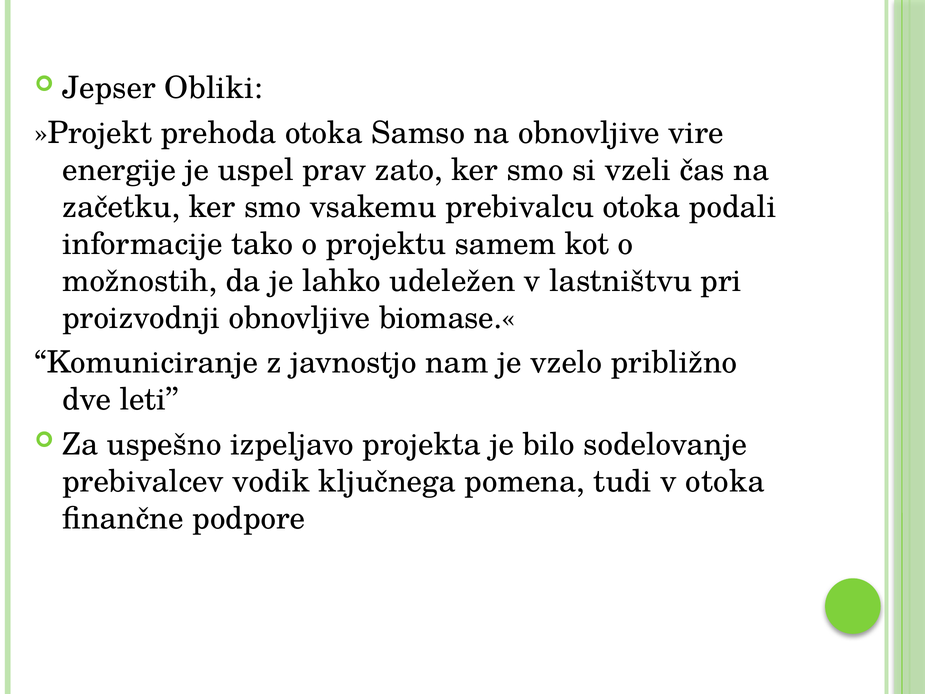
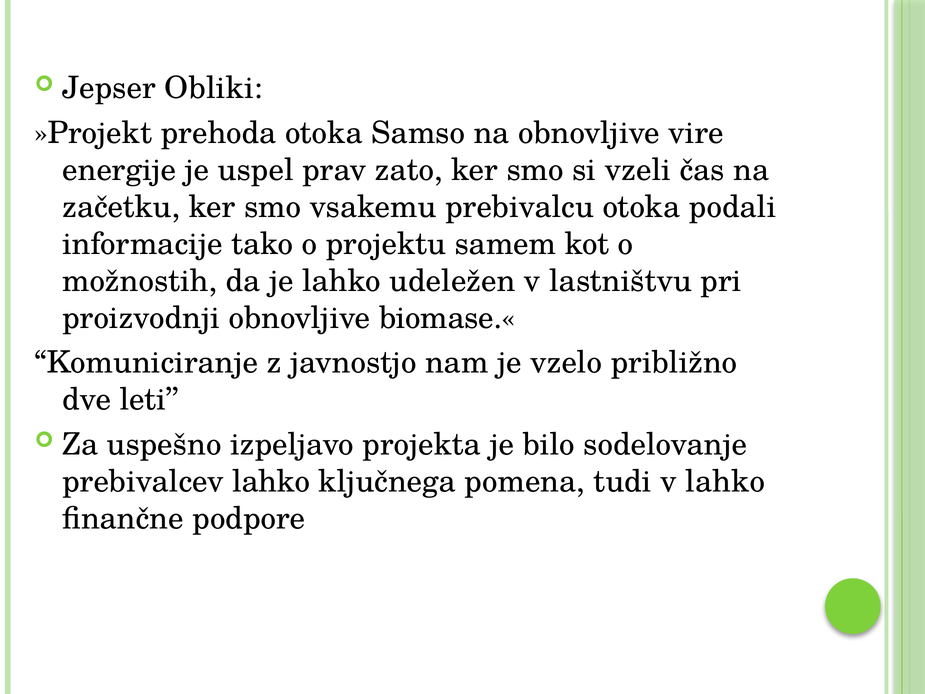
prebivalcev vodik: vodik -> lahko (271, 481)
v otoka: otoka -> lahko (725, 481)
